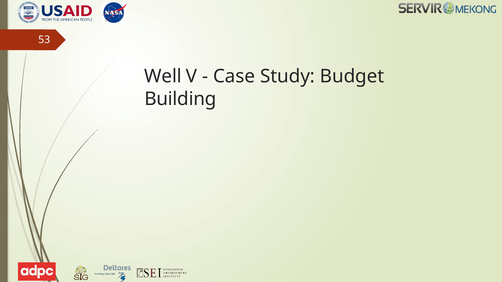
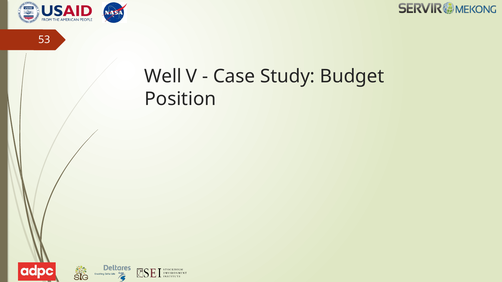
Building: Building -> Position (180, 99)
